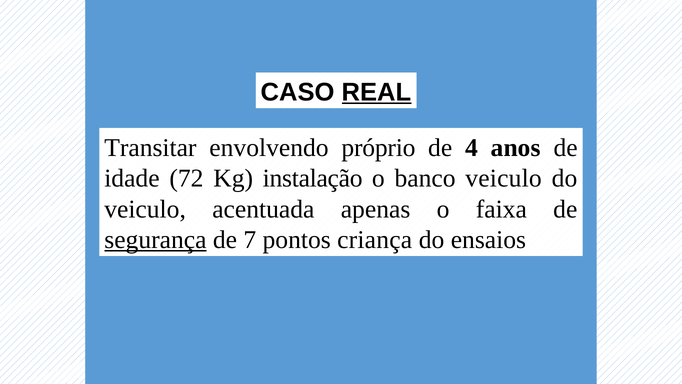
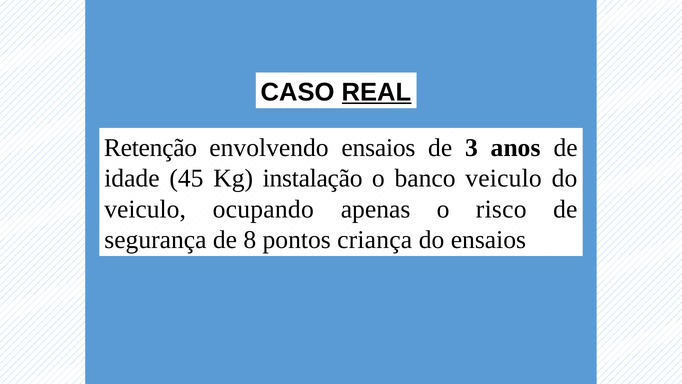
Transitar: Transitar -> Retenção (151, 148)
envolvendo próprio: próprio -> ensaios (378, 148)
4: 4 -> 3 (472, 148)
72: 72 -> 45 (186, 178)
acentuada: acentuada -> ocupando (263, 209)
faixa: faixa -> risco (501, 209)
segurança underline: present -> none (155, 240)
7: 7 -> 8 (250, 240)
